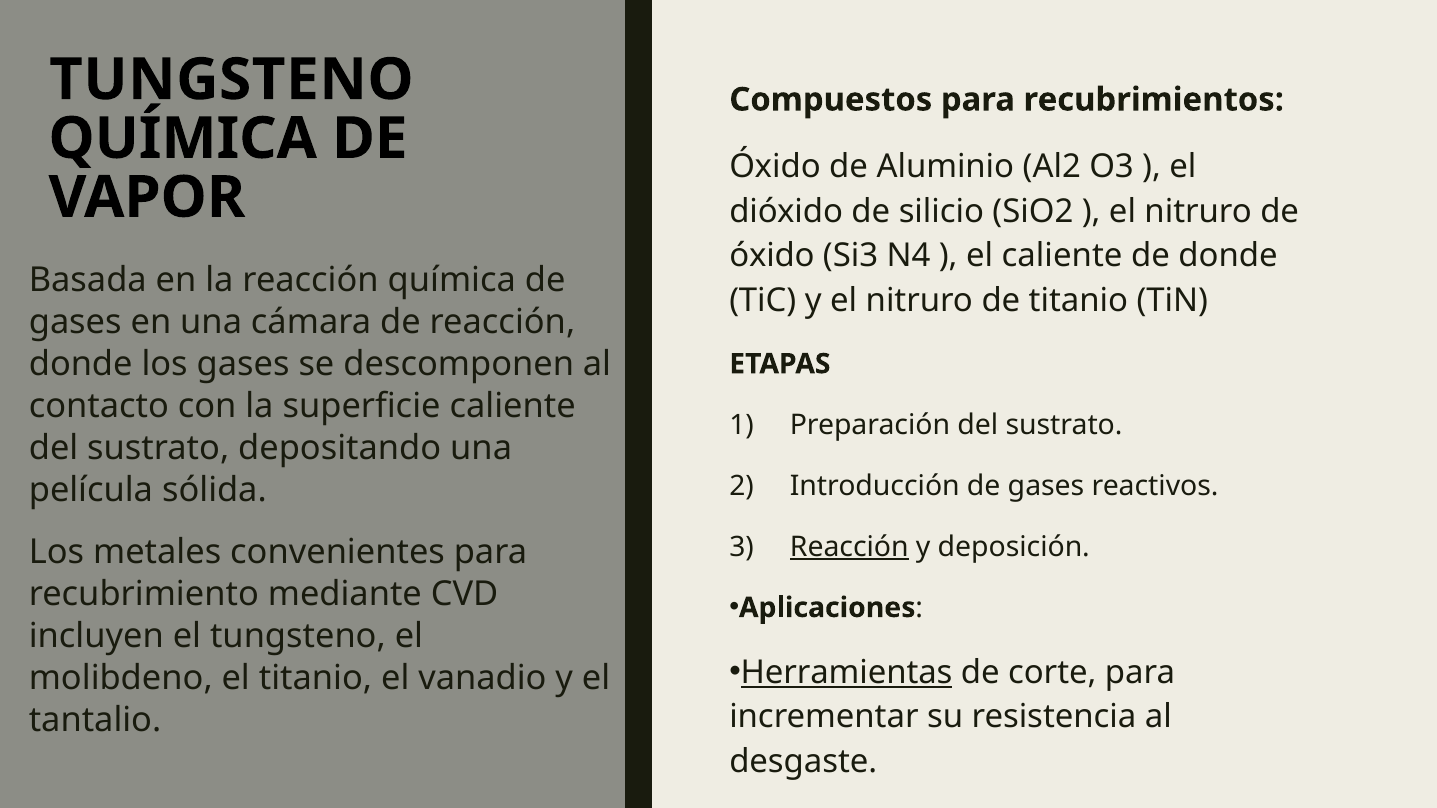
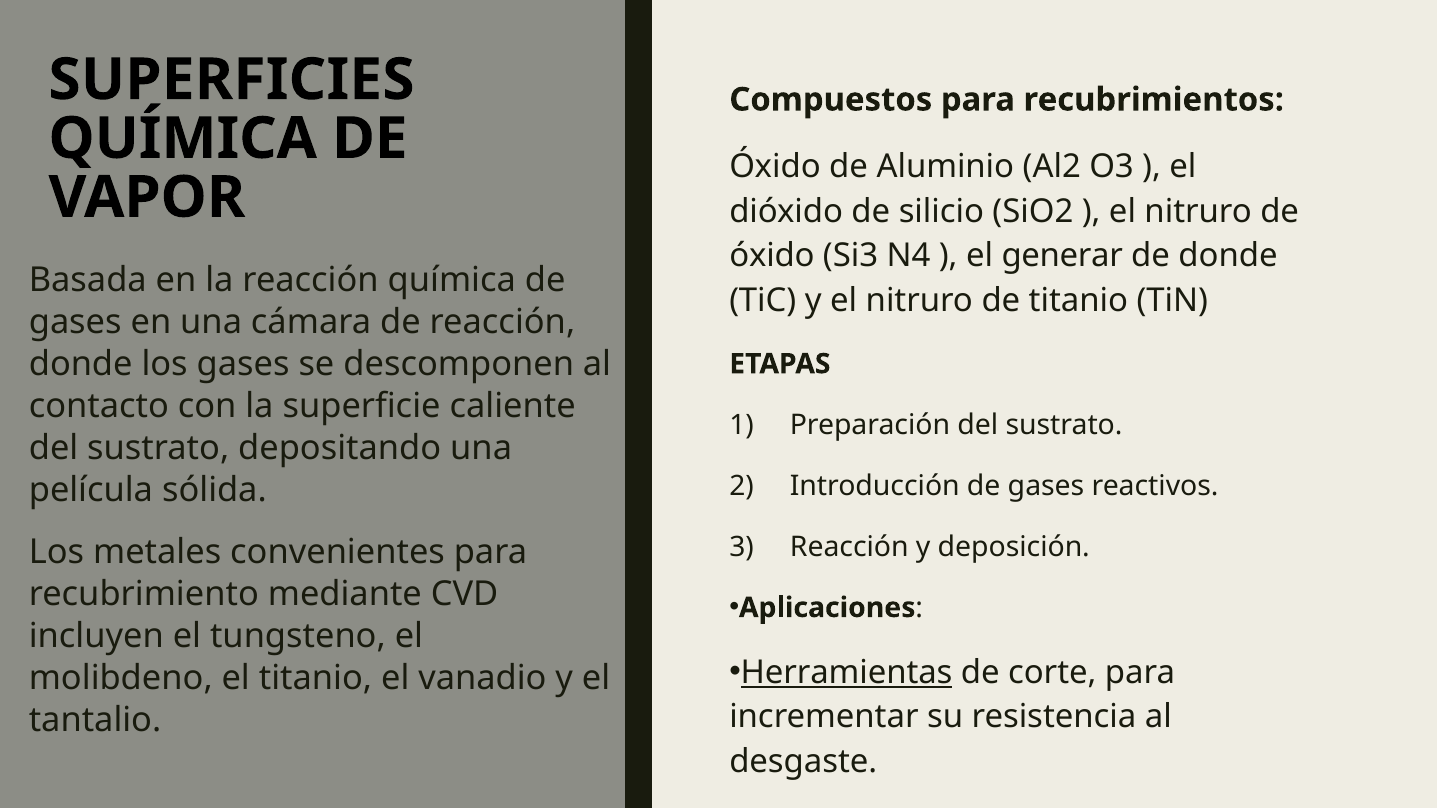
TUNGSTENO: TUNGSTENO -> SUPERFICIES (232, 80)
el caliente: caliente -> generar (1062, 256)
Reacción underline: present -> none (849, 547)
